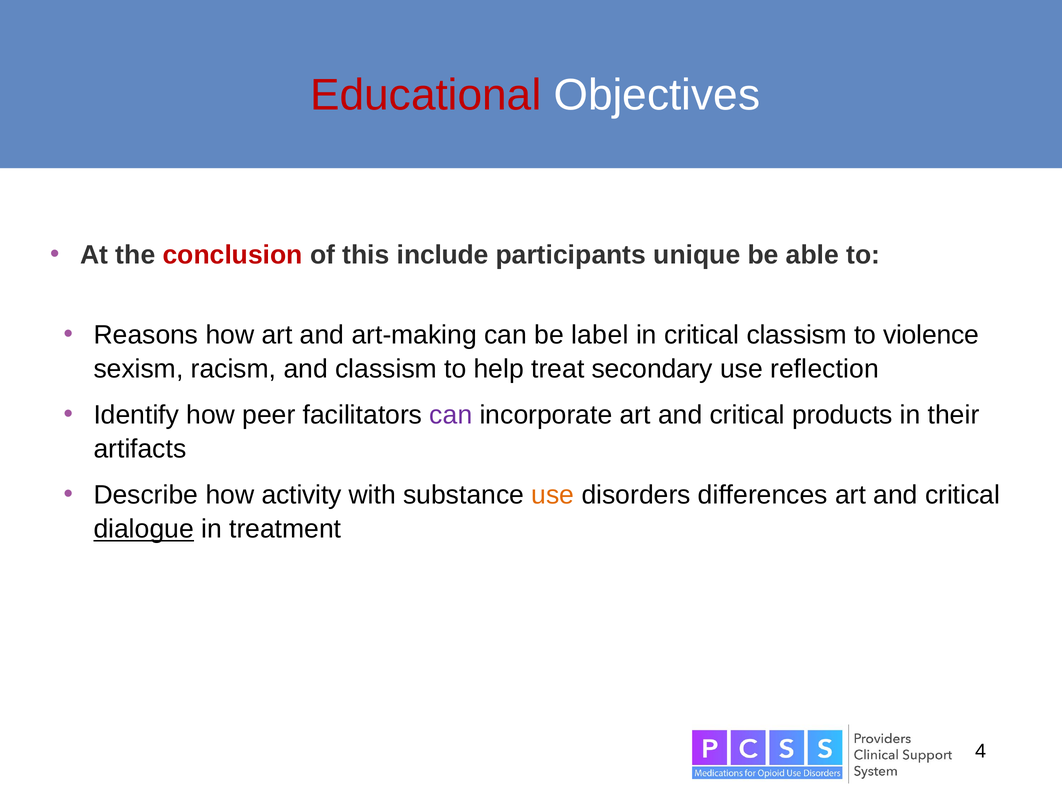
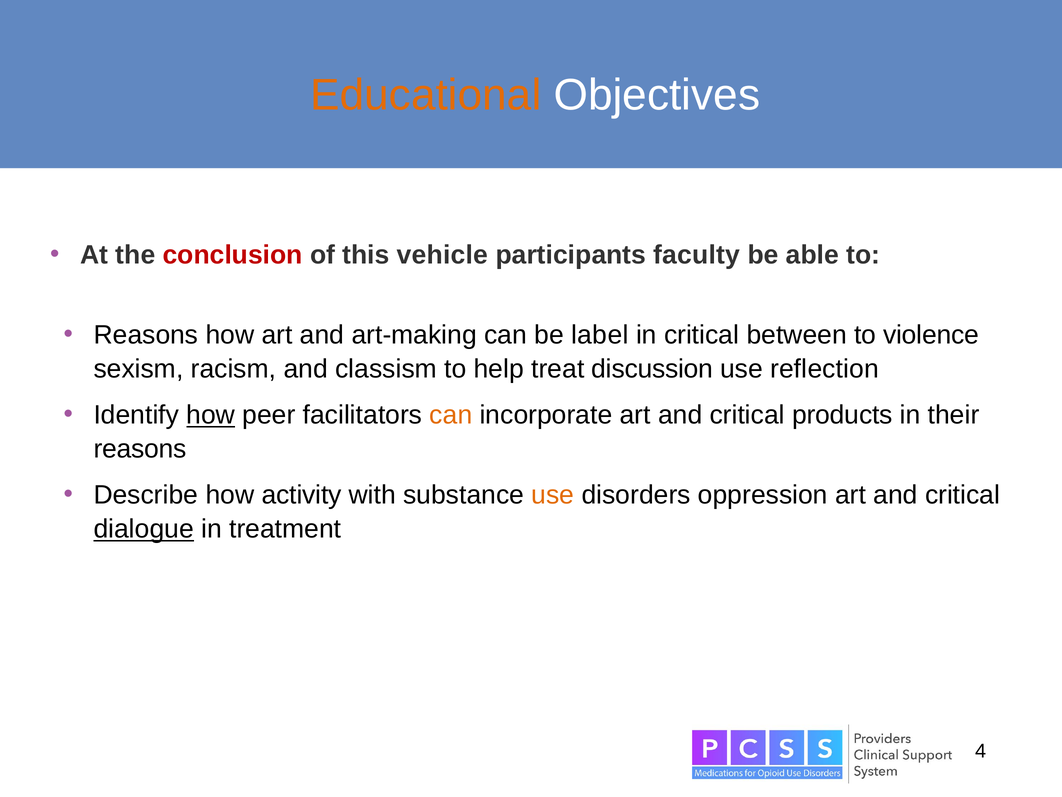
Educational colour: red -> orange (426, 95)
include: include -> vehicle (443, 255)
unique: unique -> faculty (697, 255)
critical classism: classism -> between (797, 335)
secondary: secondary -> discussion (652, 369)
how underline: none -> present (211, 415)
can colour: purple -> orange (451, 415)
artifacts: artifacts -> reasons (140, 449)
differences: differences -> oppression (763, 495)
